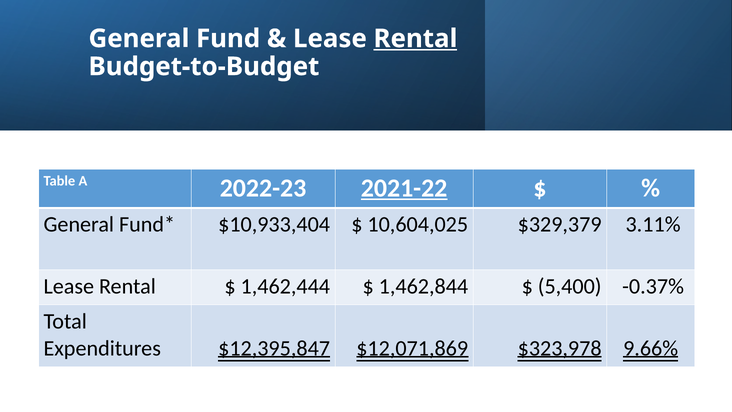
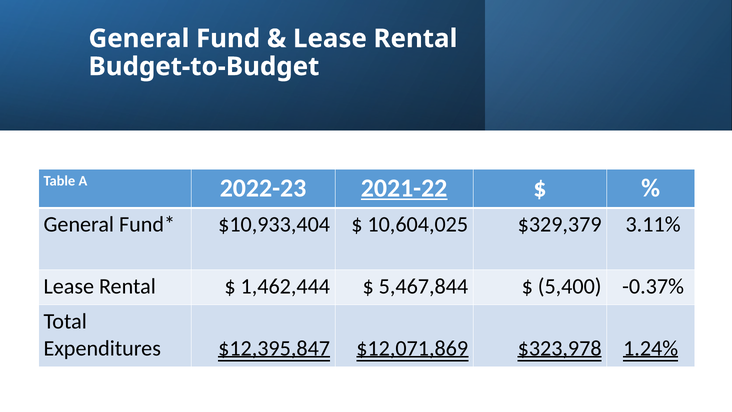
Rental underline: present -> none (415, 39)
1,462,844: 1,462,844 -> 5,467,844 (423, 286)
9.66%: 9.66% -> 1.24% (651, 348)
